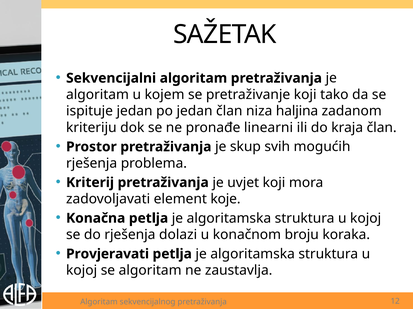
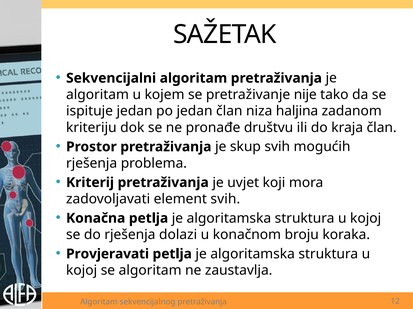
pretraživanje koji: koji -> nije (305, 95)
linearni: linearni -> društvu (269, 128)
element koje: koje -> svih (225, 199)
